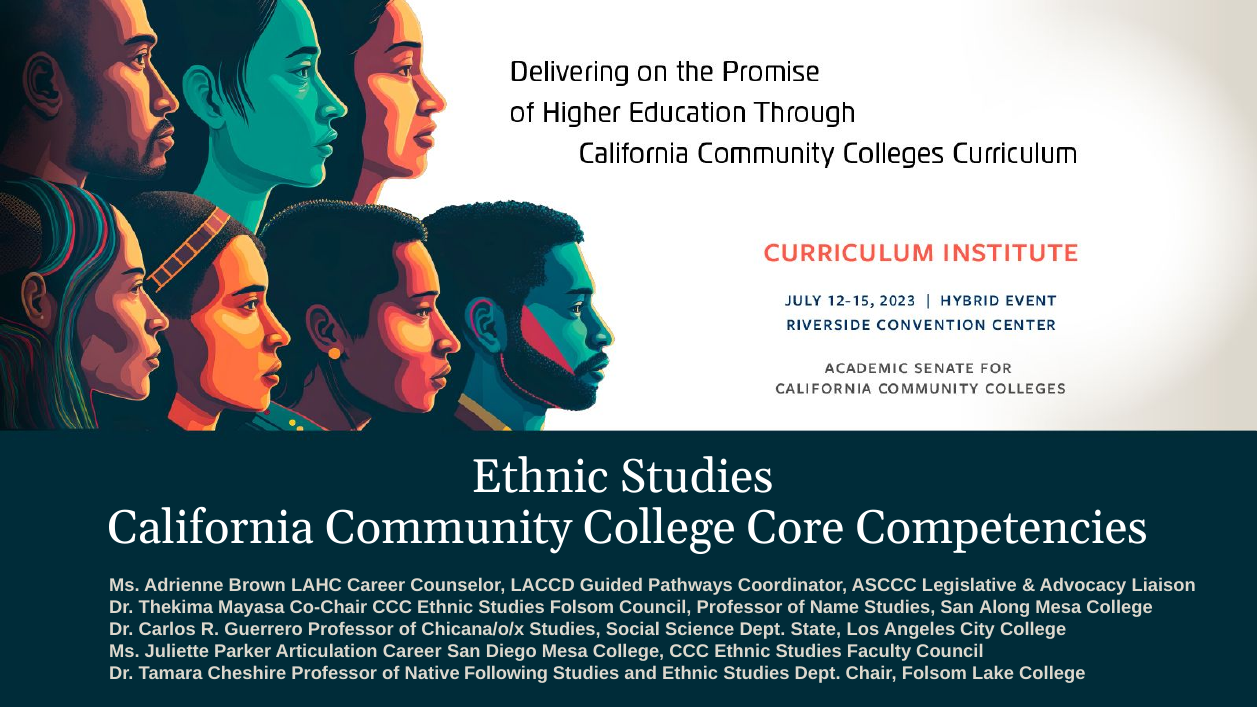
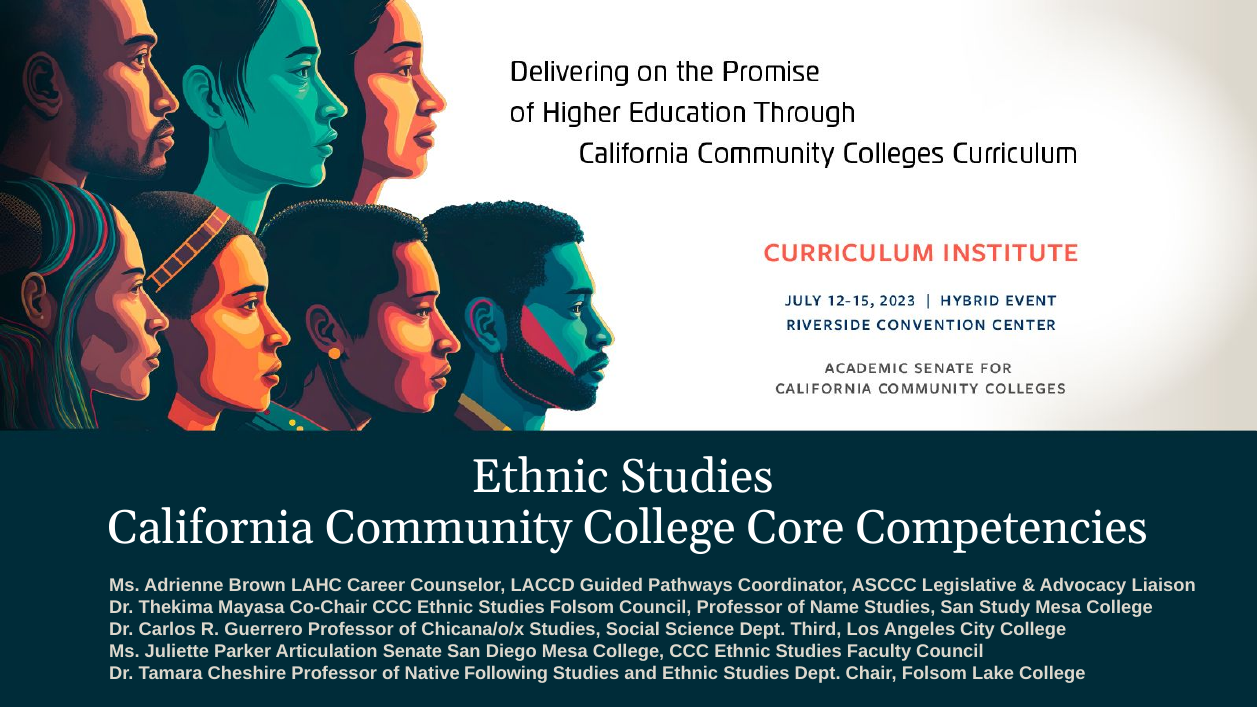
Along: Along -> Study (1005, 607)
State: State -> Third (816, 630)
Articulation Career: Career -> Senate (412, 652)
